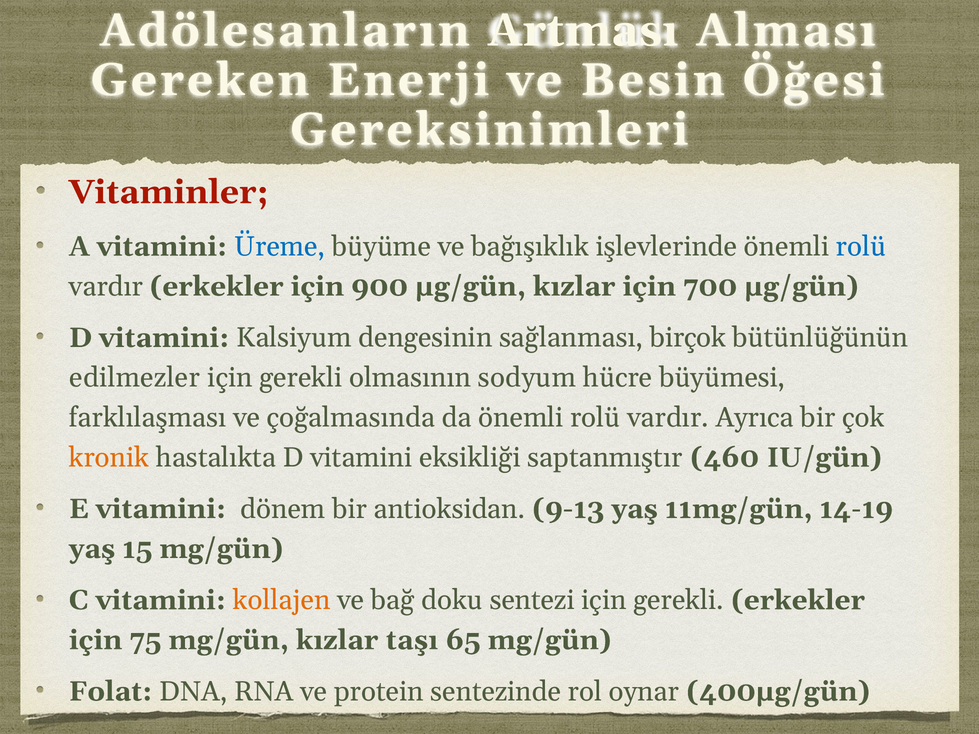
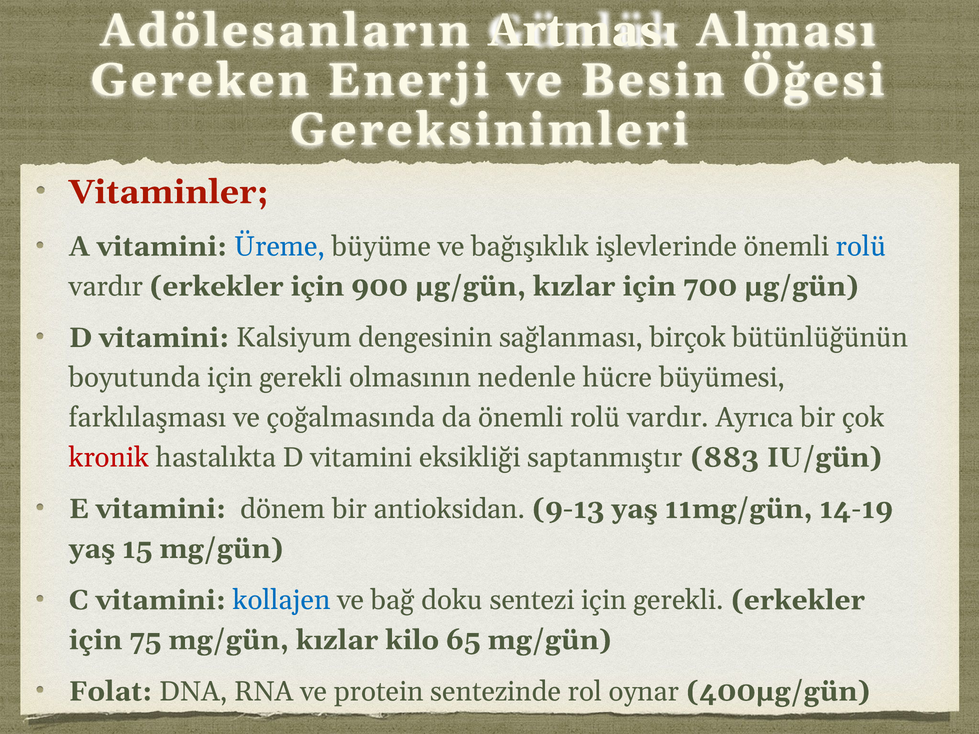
edilmezler: edilmezler -> boyutunda (135, 378)
sodyum: sodyum -> nedenle (527, 378)
kronik colour: orange -> red (109, 458)
460: 460 -> 883 (725, 458)
kollajen colour: orange -> blue (282, 600)
taşı: taşı -> kilo (412, 640)
